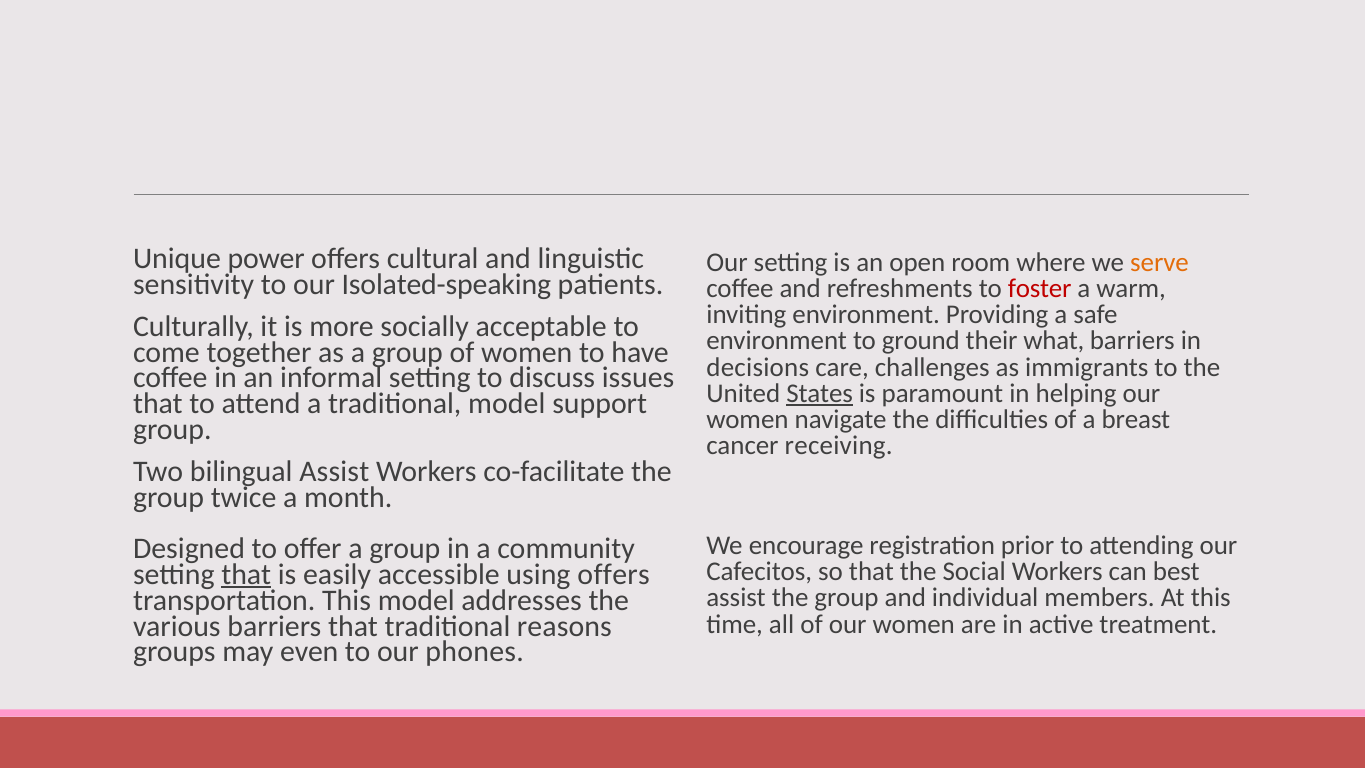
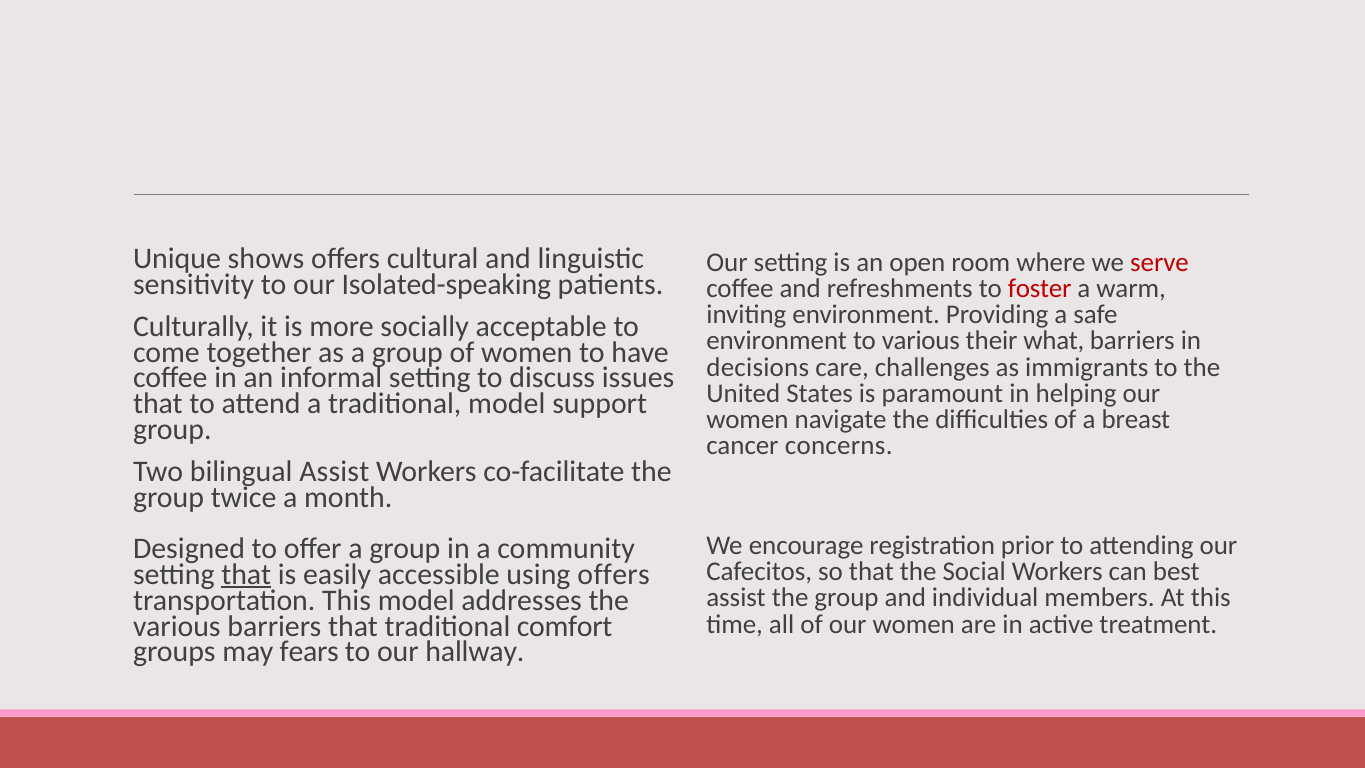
power: power -> shows (266, 259)
serve colour: orange -> red (1160, 262)
to ground: ground -> various (921, 341)
States underline: present -> none (820, 393)
receiving: receiving -> concerns (839, 446)
reasons: reasons -> comfort (565, 626)
even: even -> fears (309, 652)
phones: phones -> hallway (475, 652)
